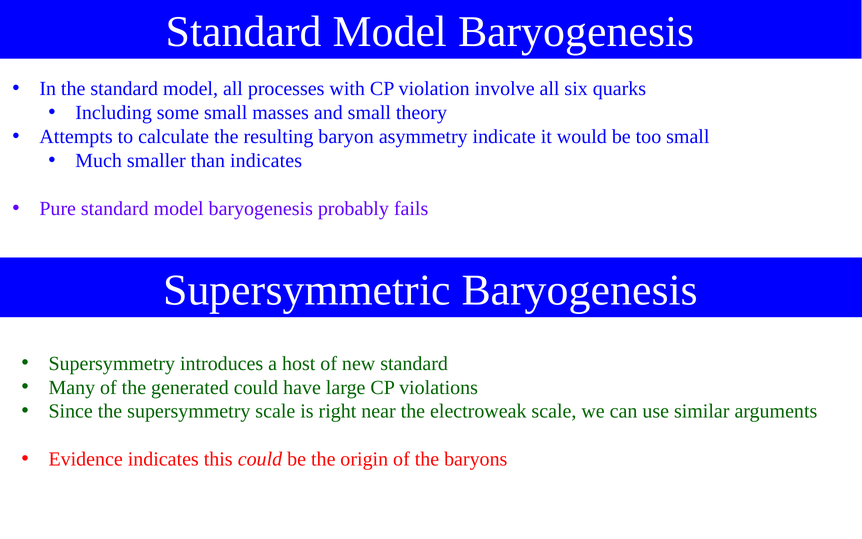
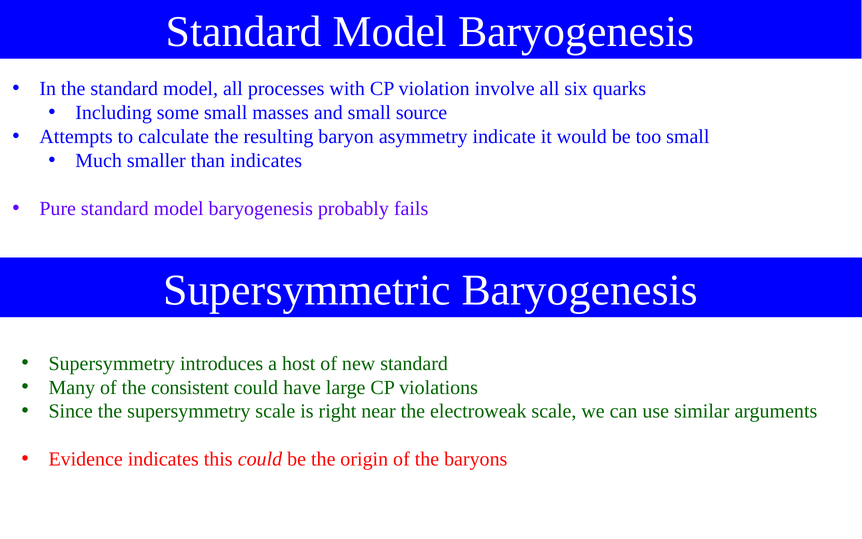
theory: theory -> source (422, 113)
generated: generated -> consistent (190, 387)
